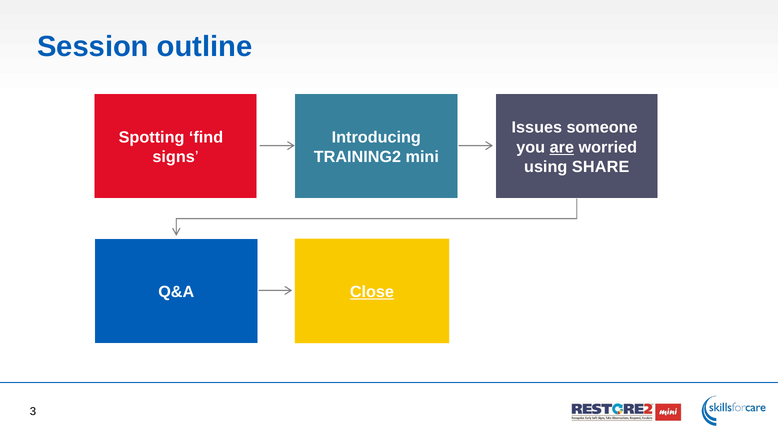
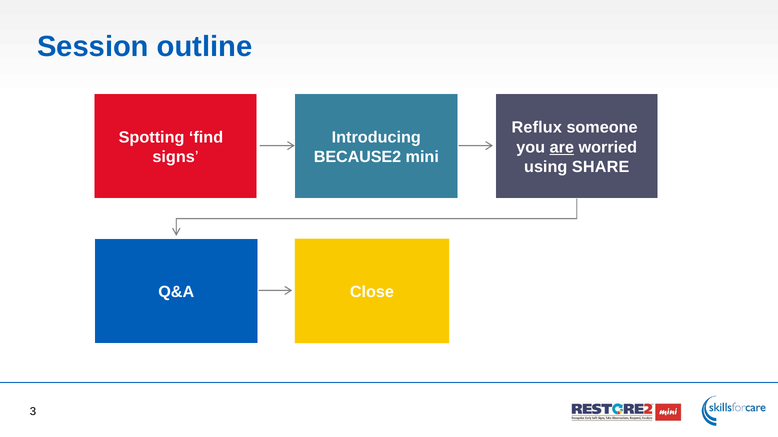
Issues: Issues -> Reflux (537, 128)
TRAINING2: TRAINING2 -> BECAUSE2 (358, 157)
Close underline: present -> none (372, 292)
